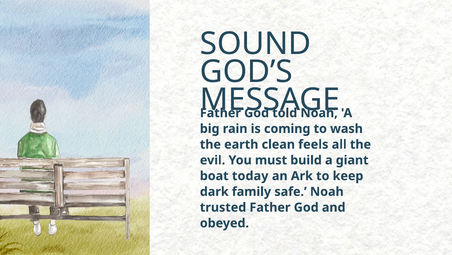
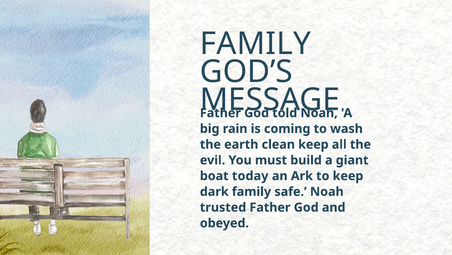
SOUND: SOUND -> FAMILY (255, 44)
clean feels: feels -> keep (313, 144)
